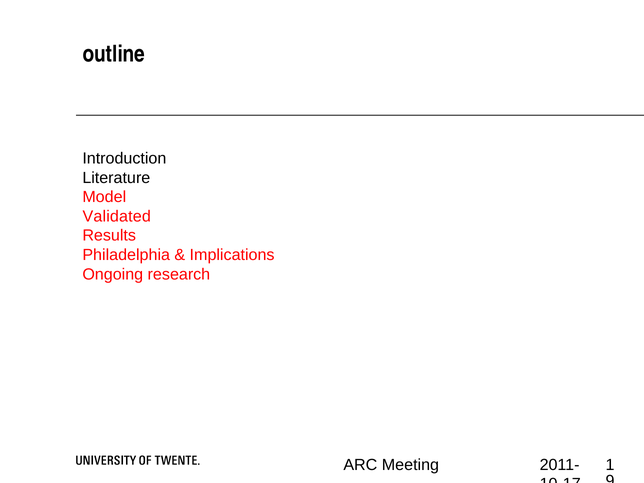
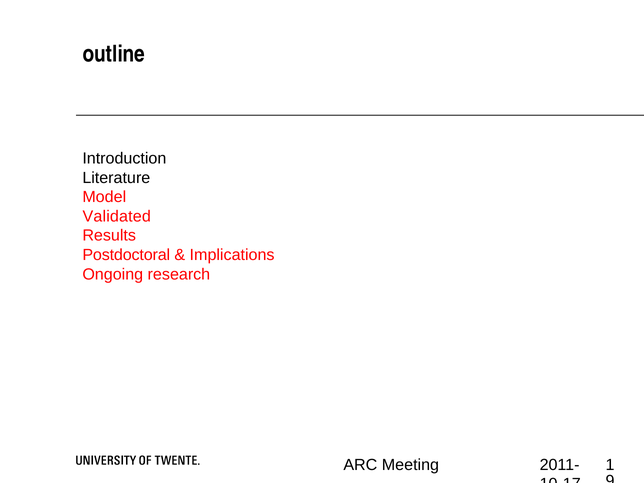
Philadelphia: Philadelphia -> Postdoctoral (126, 255)
